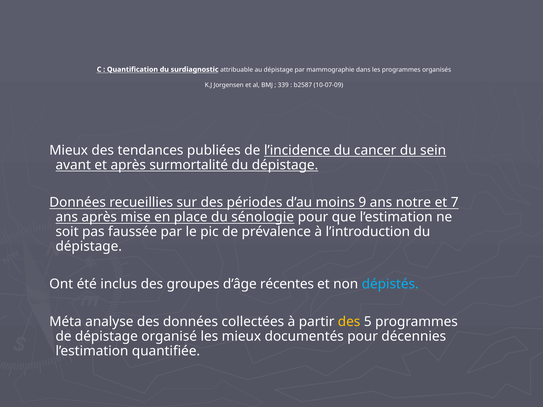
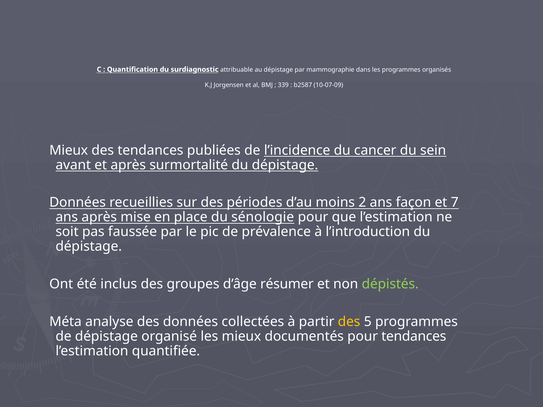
9: 9 -> 2 (362, 203)
notre: notre -> façon (413, 203)
récentes: récentes -> résumer (287, 284)
dépistés colour: light blue -> light green (390, 284)
pour décennies: décennies -> tendances (414, 336)
